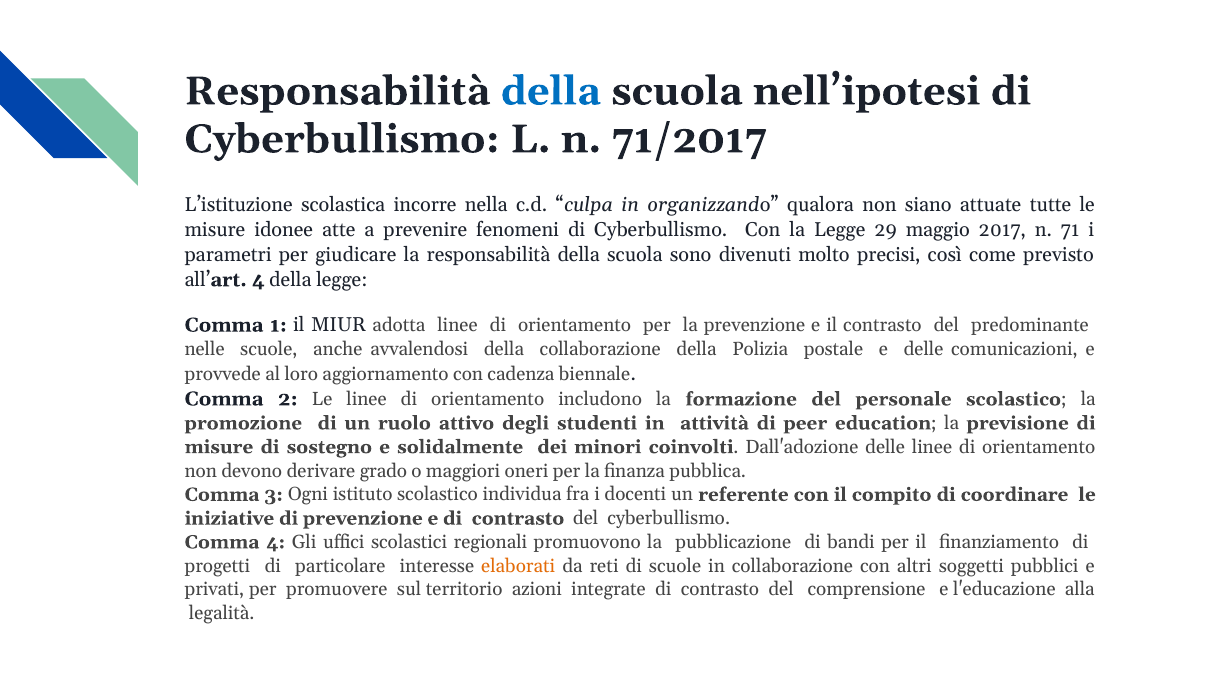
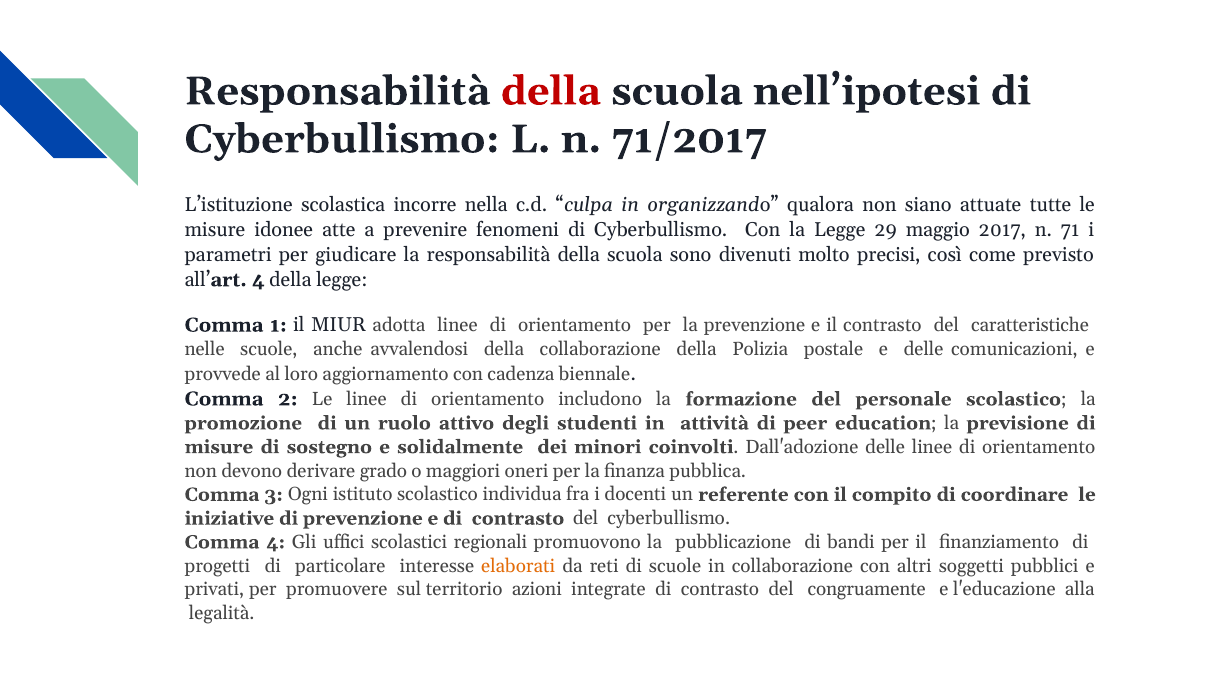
della colour: blue -> red (551, 91)
predominante: predominante -> caratteristiche (1030, 325)
comprensione: comprensione -> congruamente (867, 589)
